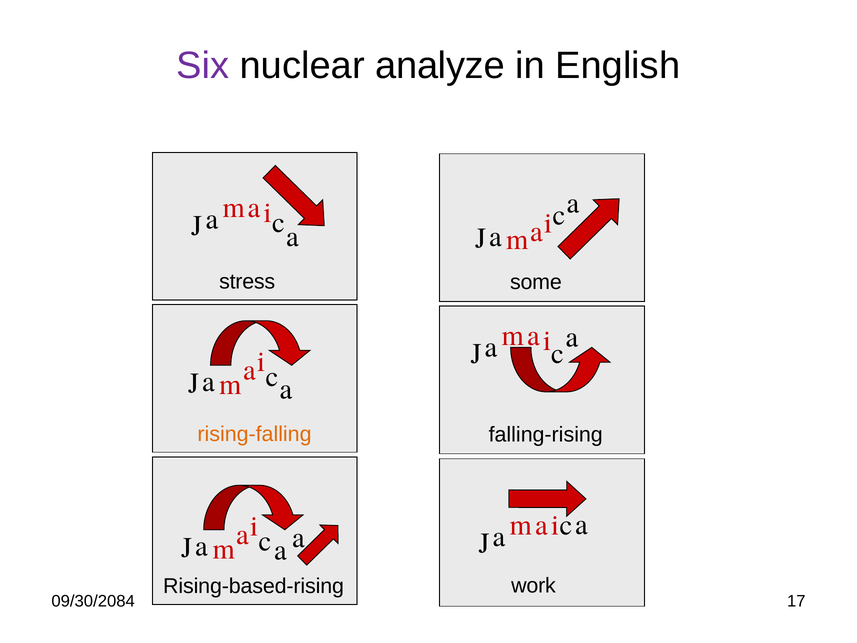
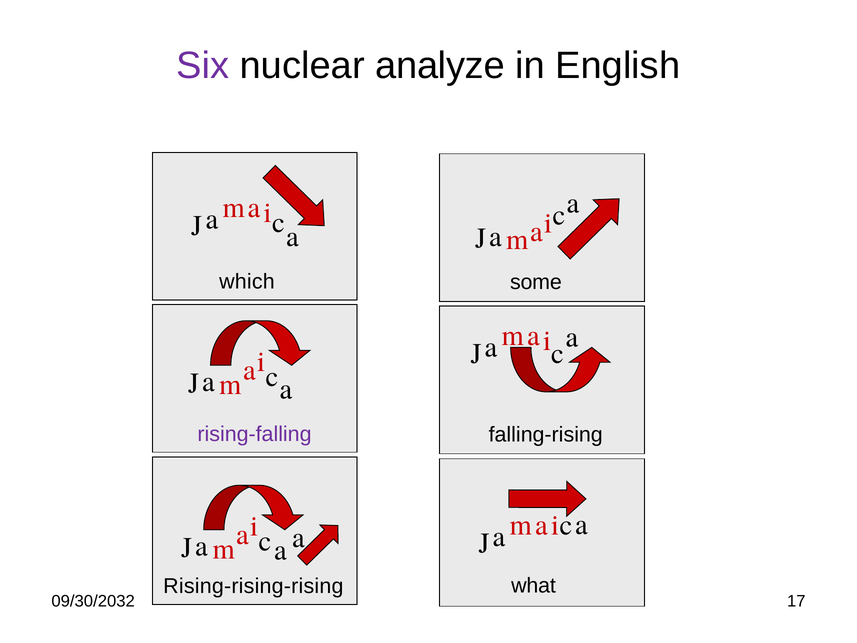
stress: stress -> which (247, 281)
rising-falling colour: orange -> purple (255, 434)
work: work -> what (534, 586)
Rising-based-rising: Rising-based-rising -> Rising-rising-rising (253, 586)
09/30/2084: 09/30/2084 -> 09/30/2032 (93, 601)
